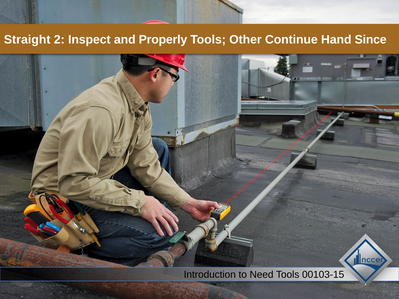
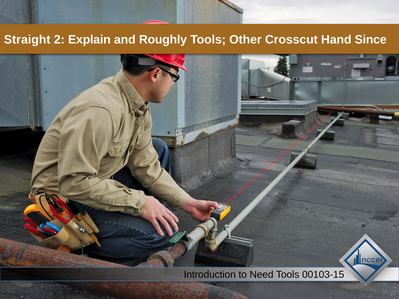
Inspect: Inspect -> Explain (89, 40)
Properly: Properly -> Roughly (163, 40)
Continue: Continue -> Crosscut (291, 40)
